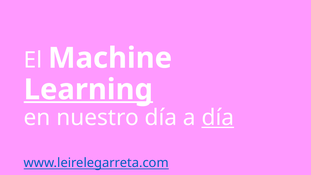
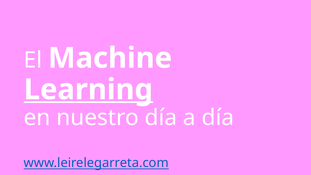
día underline: present -> none (218, 118)
